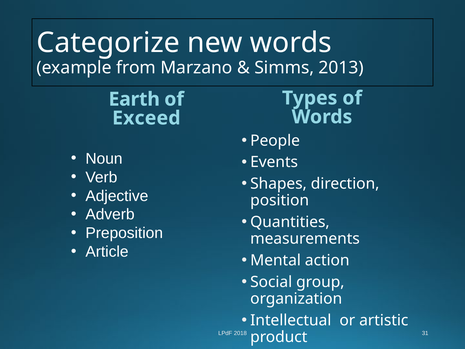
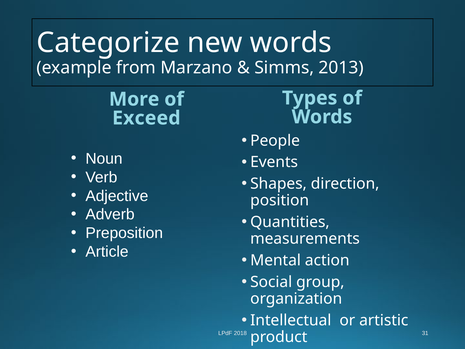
Earth: Earth -> More (134, 99)
